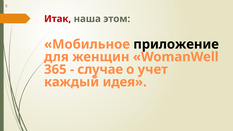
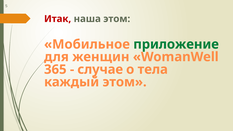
приложение colour: black -> green (176, 44)
учет: учет -> тела (153, 69)
каждый идея: идея -> этом (125, 82)
